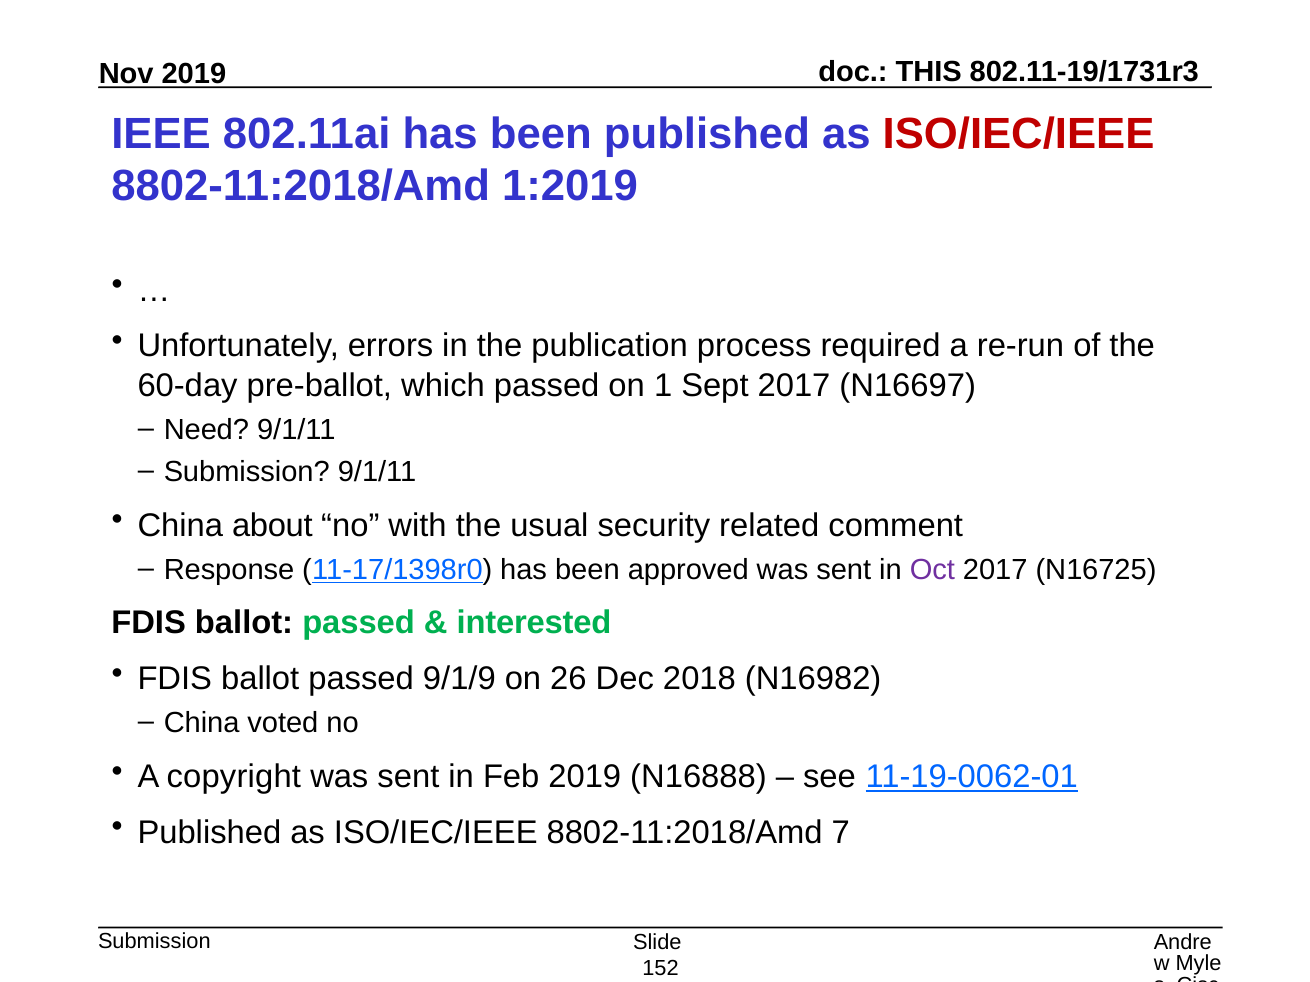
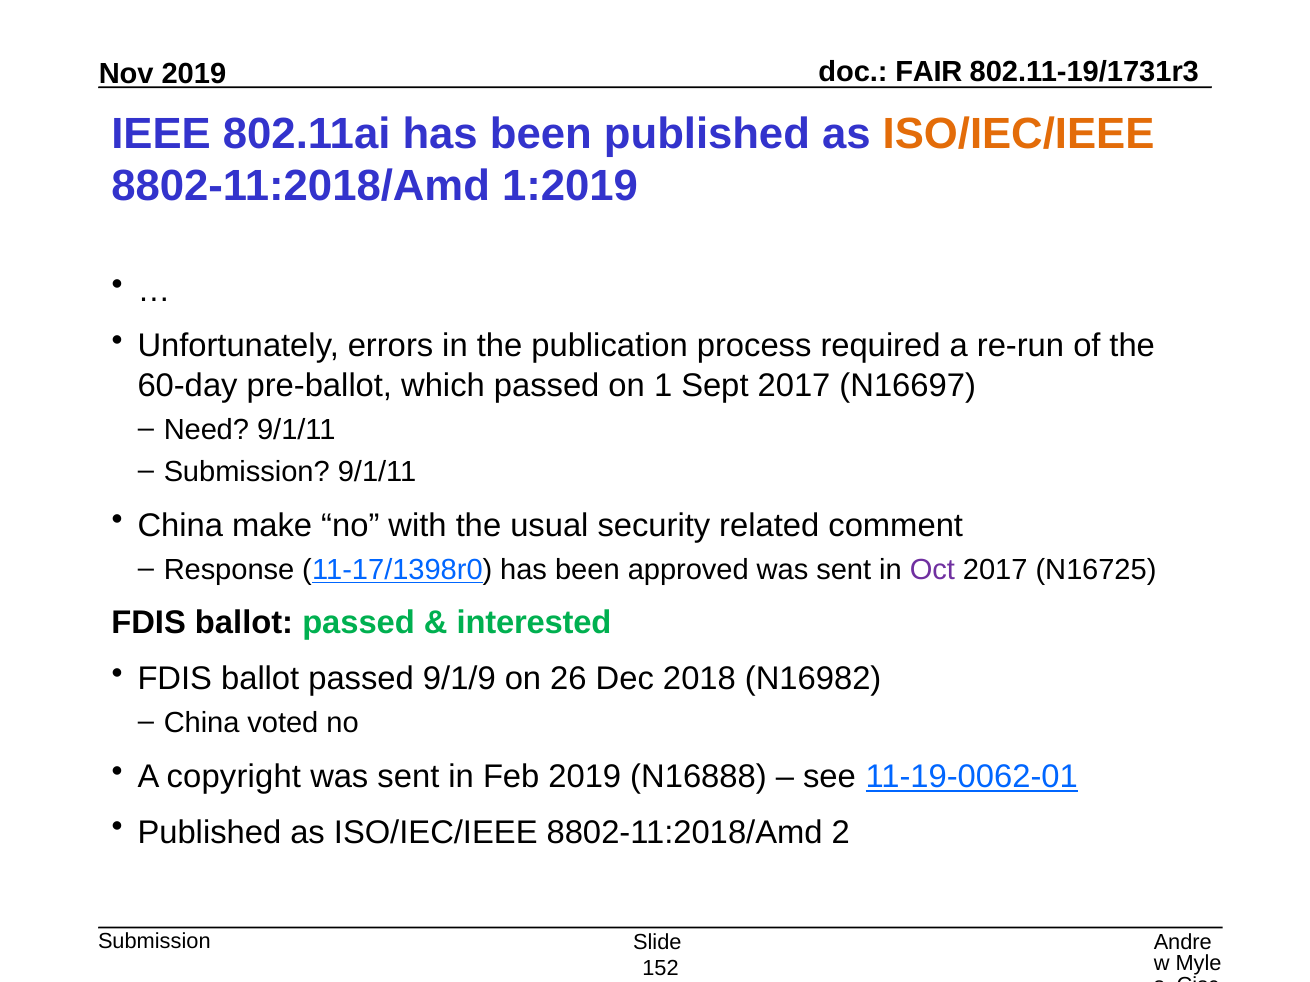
THIS: THIS -> FAIR (929, 72)
ISO/IEC/IEEE colour: red -> orange (1019, 134)
about: about -> make (272, 526)
7: 7 -> 2 (841, 833)
